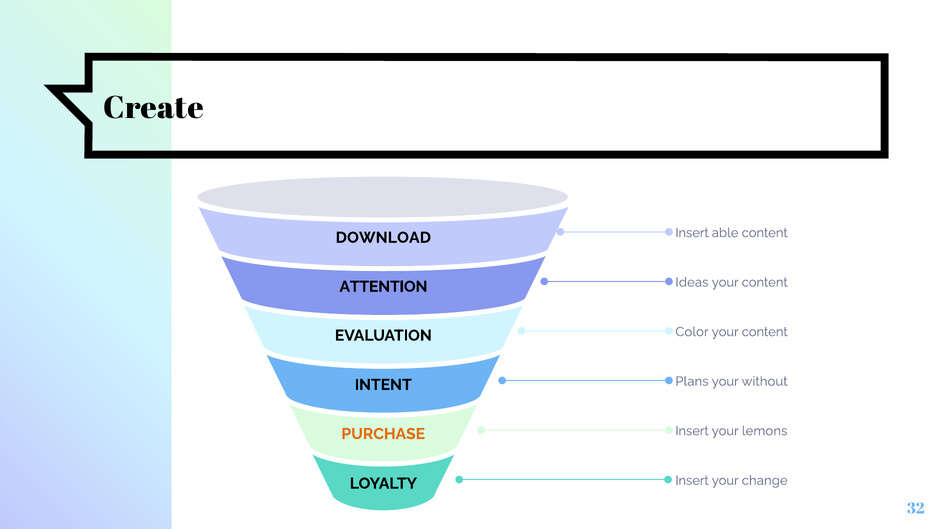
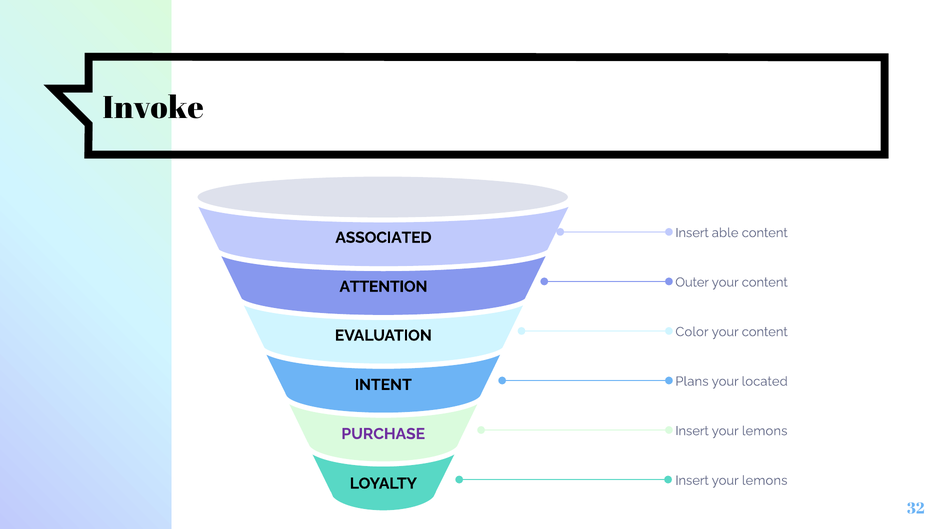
Create: Create -> Invoke (153, 108)
DOWNLOAD: DOWNLOAD -> ASSOCIATED (383, 237)
Ideas: Ideas -> Outer (692, 282)
without: without -> located (765, 381)
PURCHASE colour: orange -> purple (383, 434)
change: change -> lemons (765, 480)
